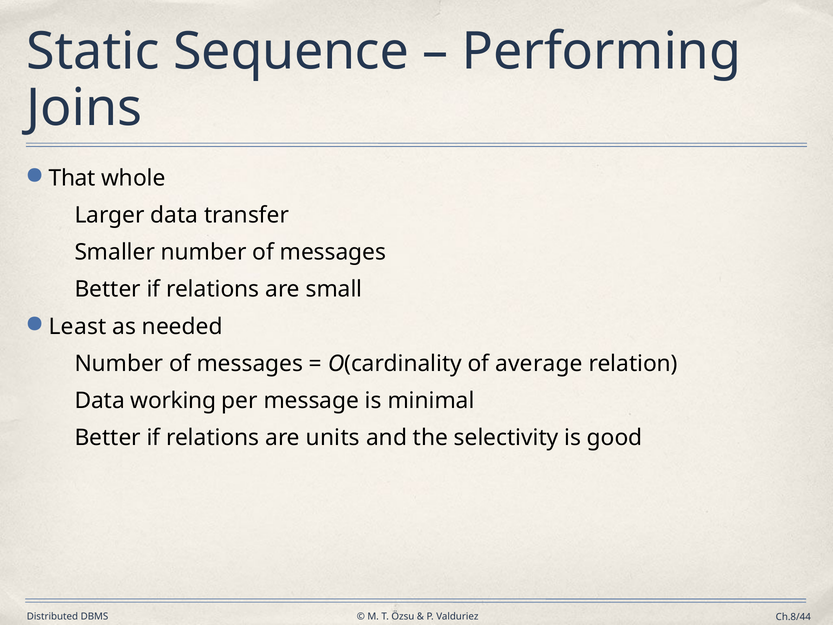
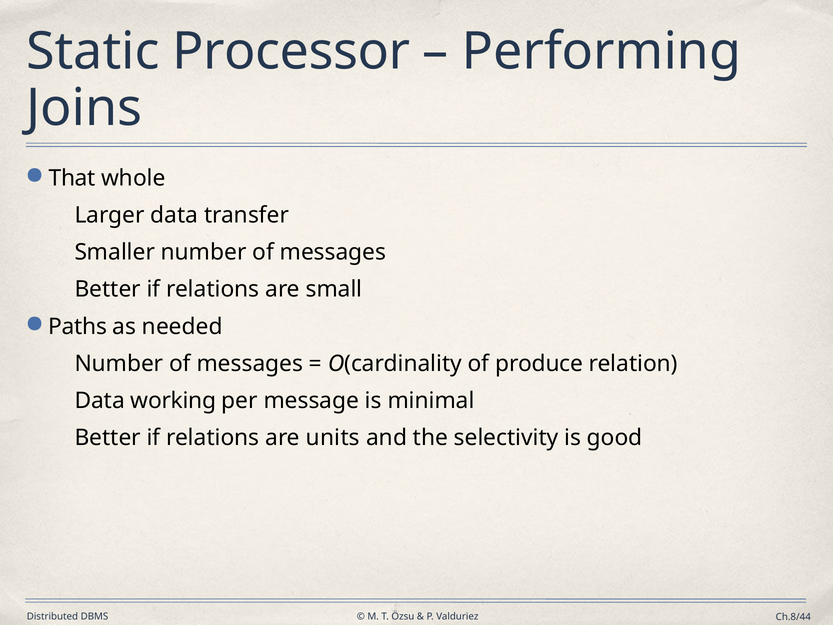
Sequence: Sequence -> Processor (291, 52)
Least: Least -> Paths (78, 326)
average: average -> produce (539, 363)
